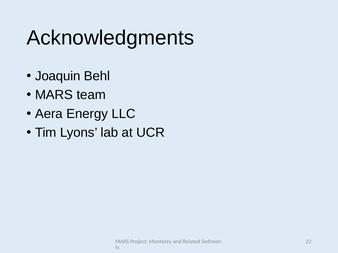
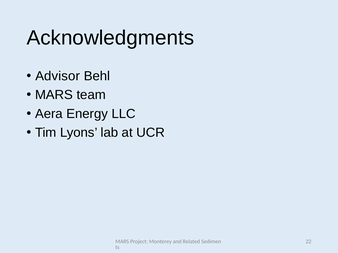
Joaquin: Joaquin -> Advisor (58, 76)
